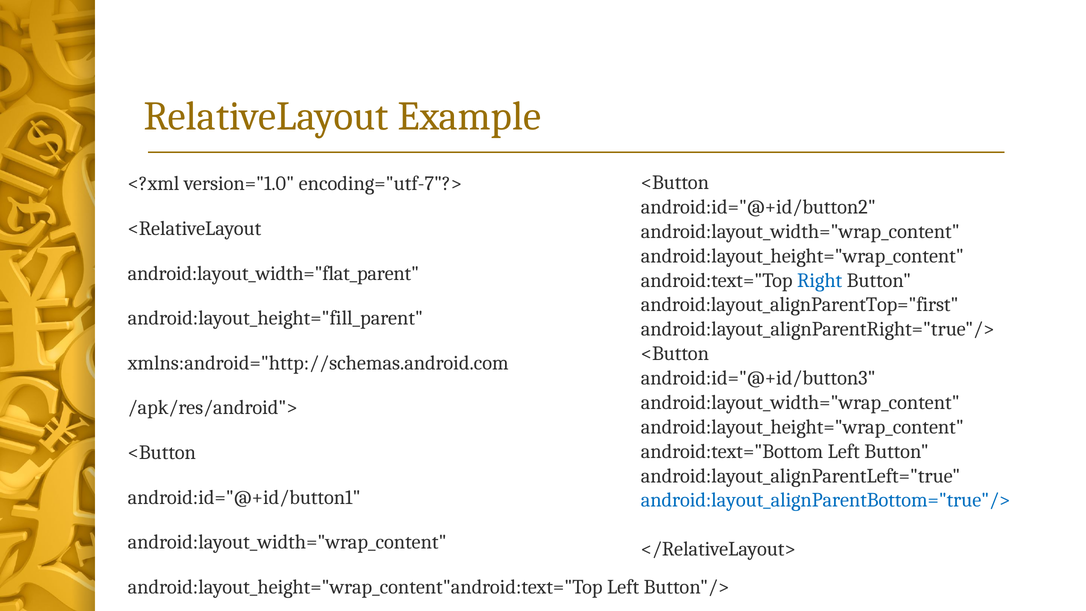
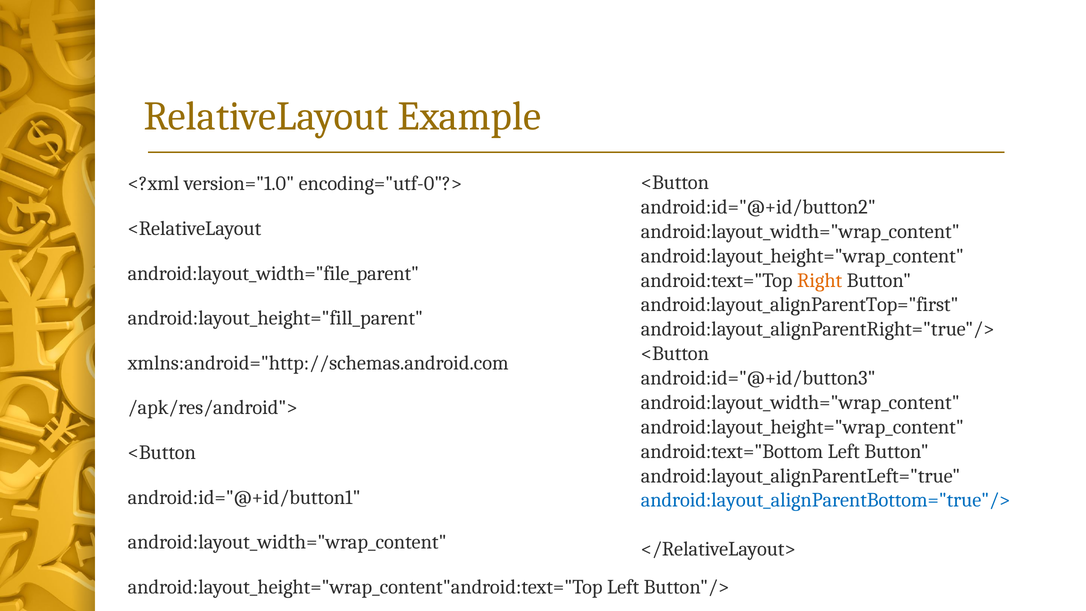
encoding="utf-7"?>: encoding="utf-7"?> -> encoding="utf-0"?> (380, 184)
android:layout_width="flat_parent: android:layout_width="flat_parent -> android:layout_width="file_parent (273, 273)
Right colour: blue -> orange (820, 280)
